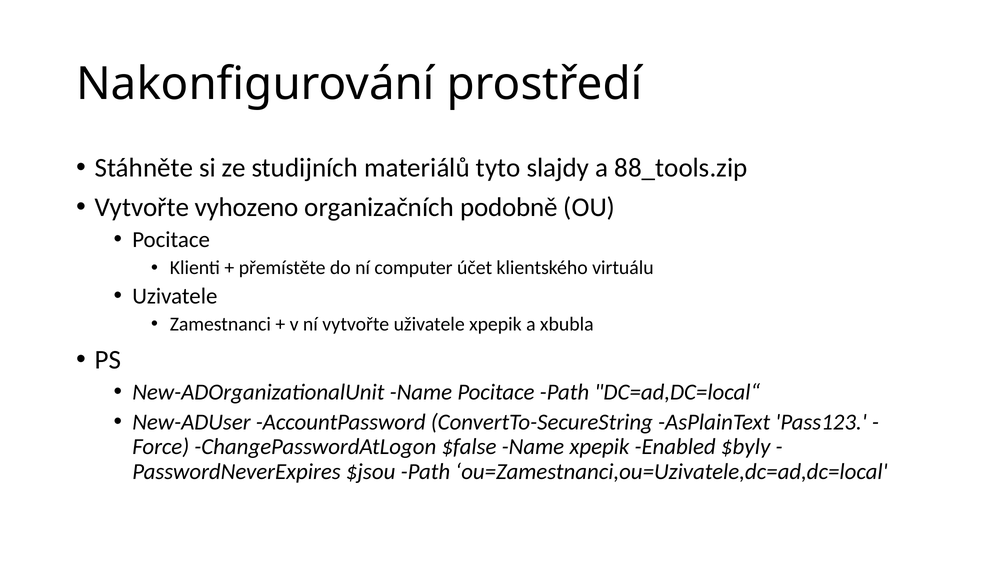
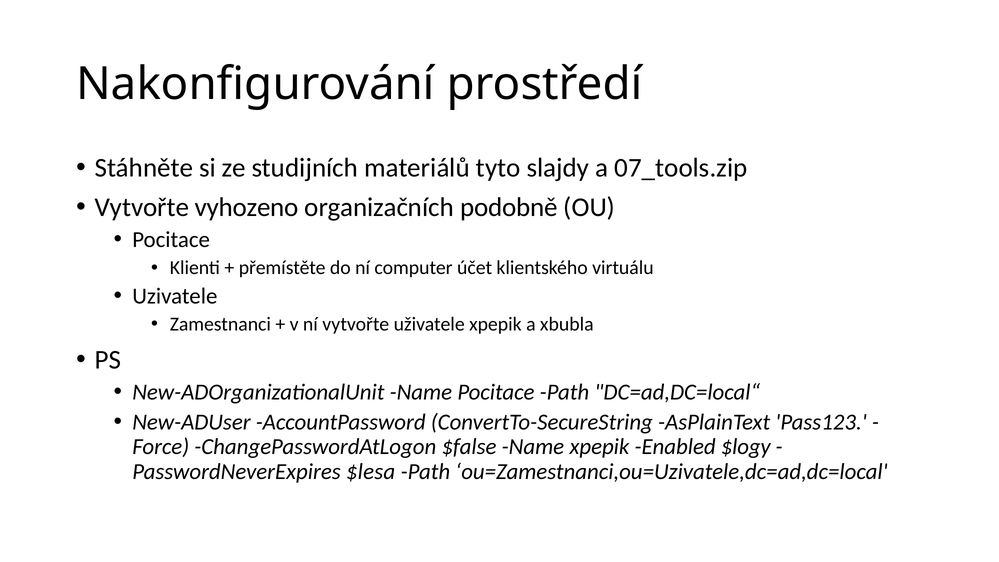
88_tools.zip: 88_tools.zip -> 07_tools.zip (681, 168)
$byly: $byly -> $logy (746, 447)
$jsou: $jsou -> $lesa (371, 471)
